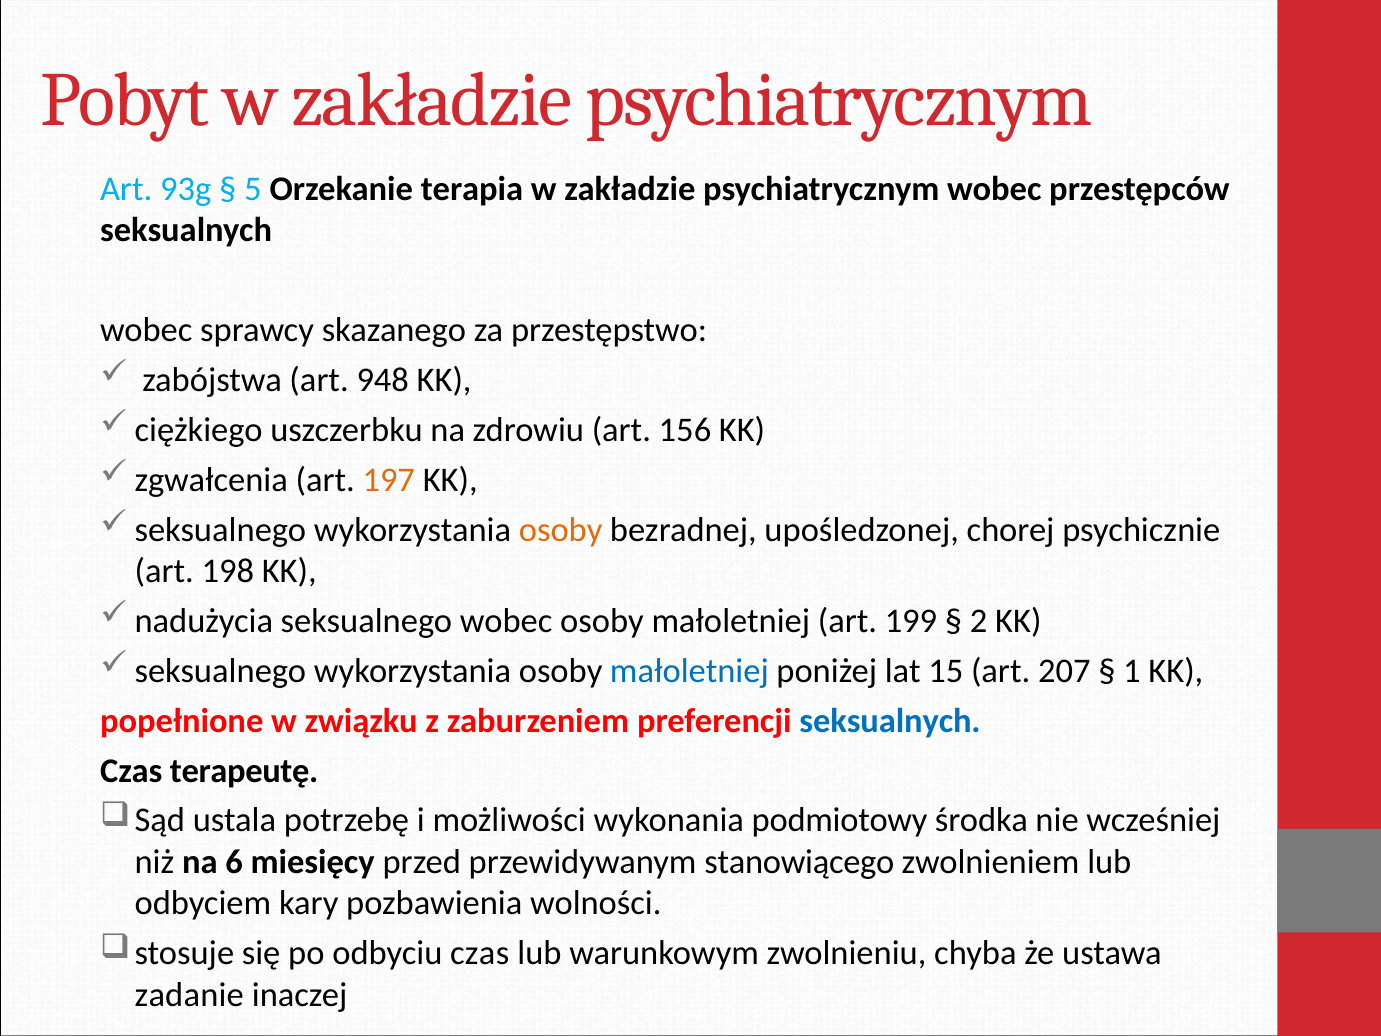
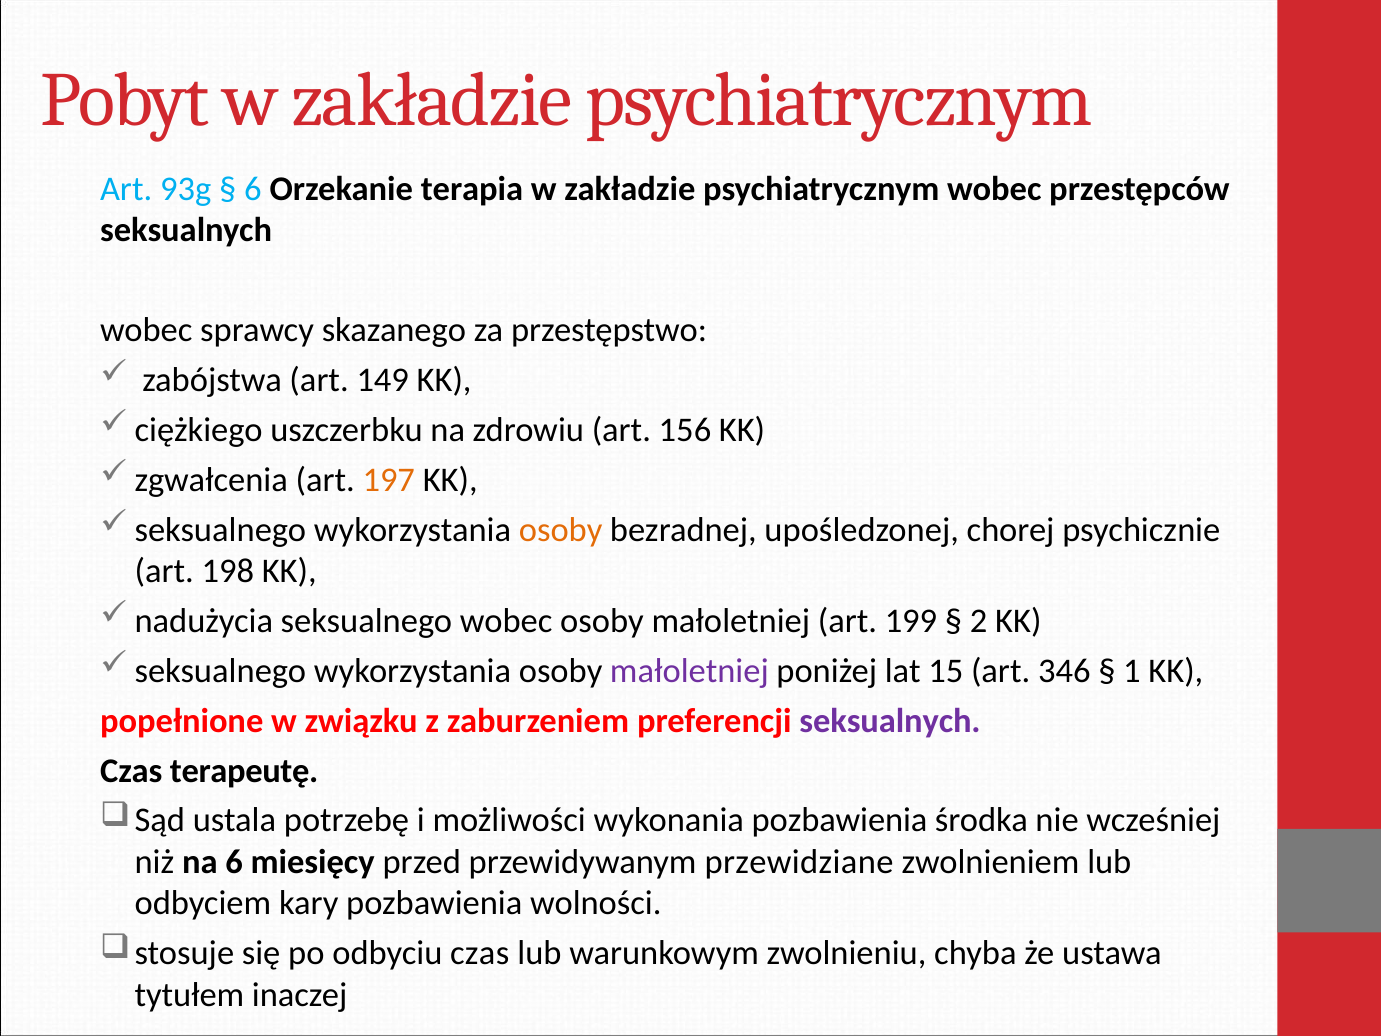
5: 5 -> 6 (253, 189)
948: 948 -> 149 (383, 380)
małoletniej colour: blue -> purple (689, 671)
207: 207 -> 346 (1064, 671)
seksualnych colour: blue -> purple (890, 721)
wykonania podmiotowy: podmiotowy -> pozbawienia (840, 820)
stanowiącego: stanowiącego -> przewidziane (799, 862)
zadanie: zadanie -> tytułem (189, 994)
